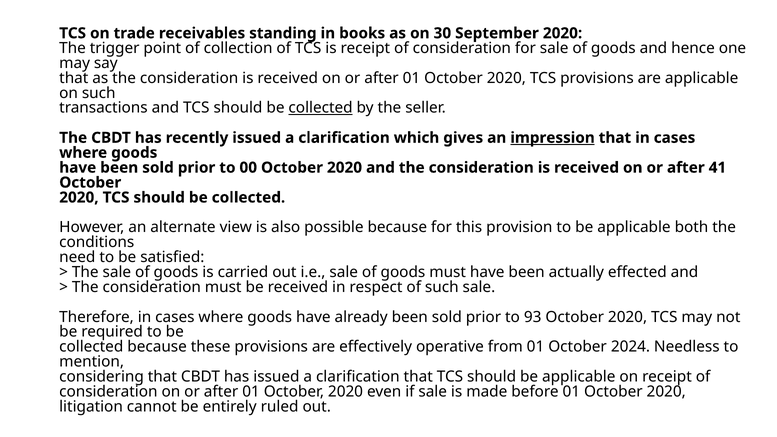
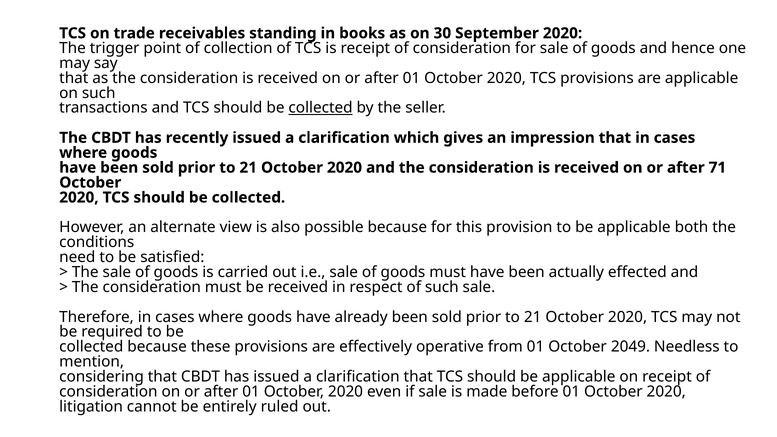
impression underline: present -> none (553, 138)
00: 00 -> 21 (248, 168)
41: 41 -> 71 (717, 168)
93: 93 -> 21 (533, 317)
2024: 2024 -> 2049 (630, 347)
